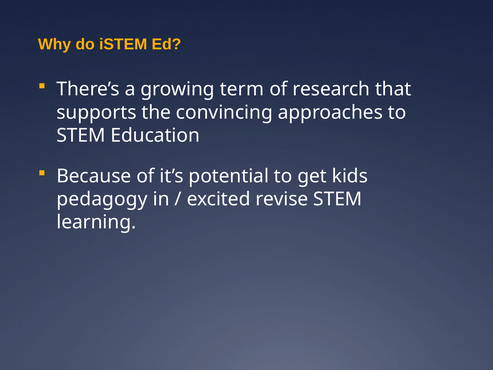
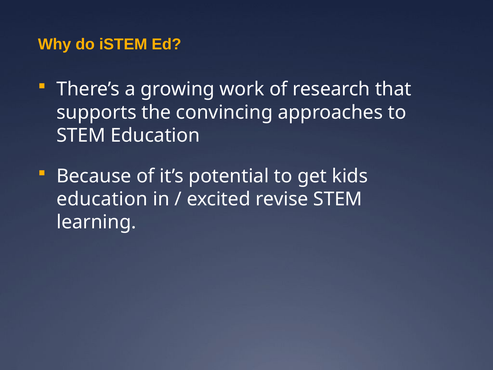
term: term -> work (242, 89)
pedagogy: pedagogy -> education (102, 199)
